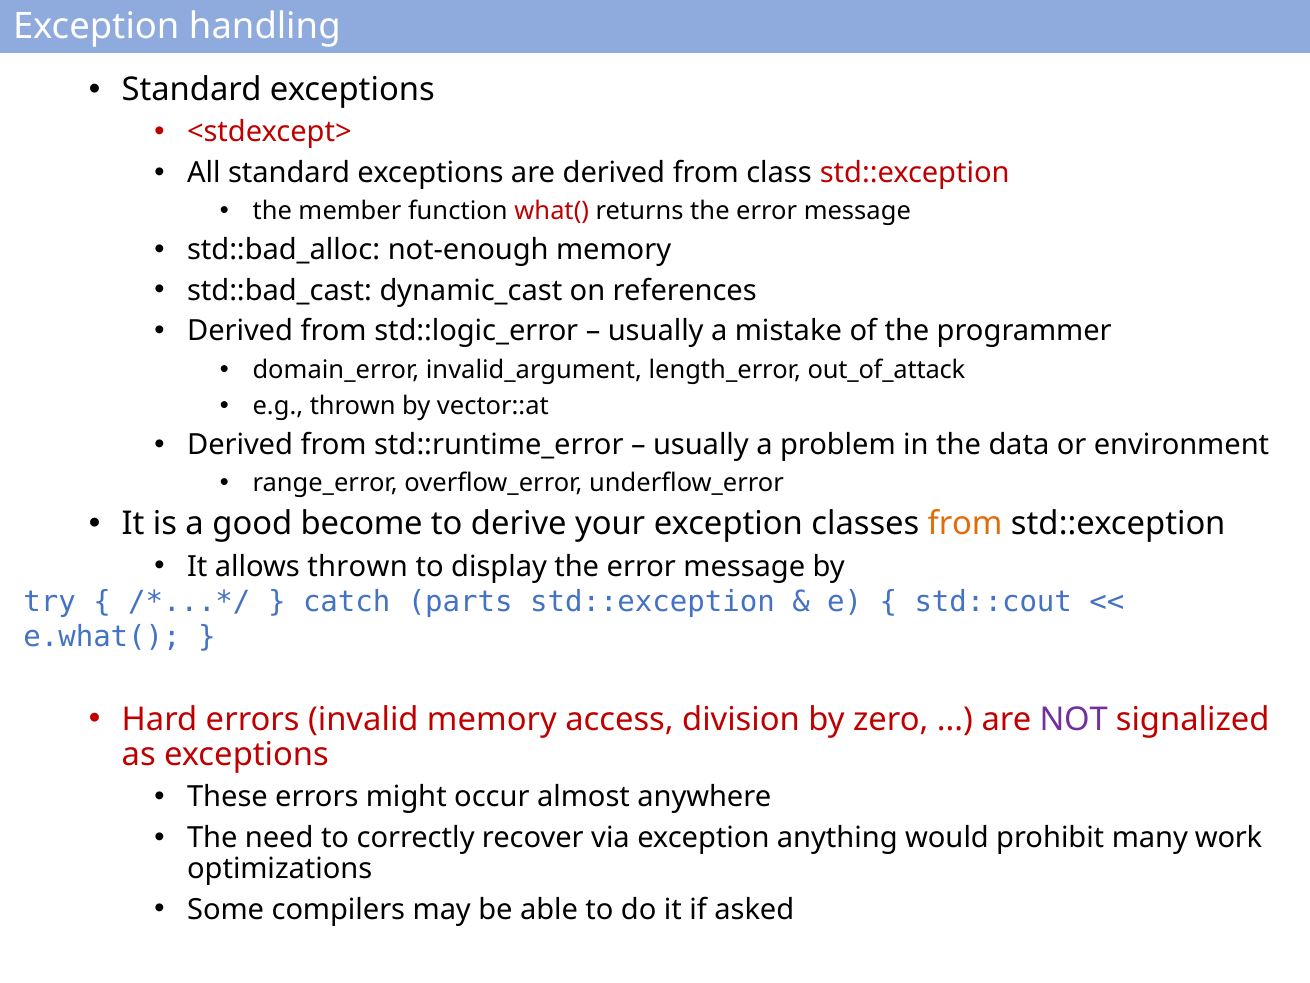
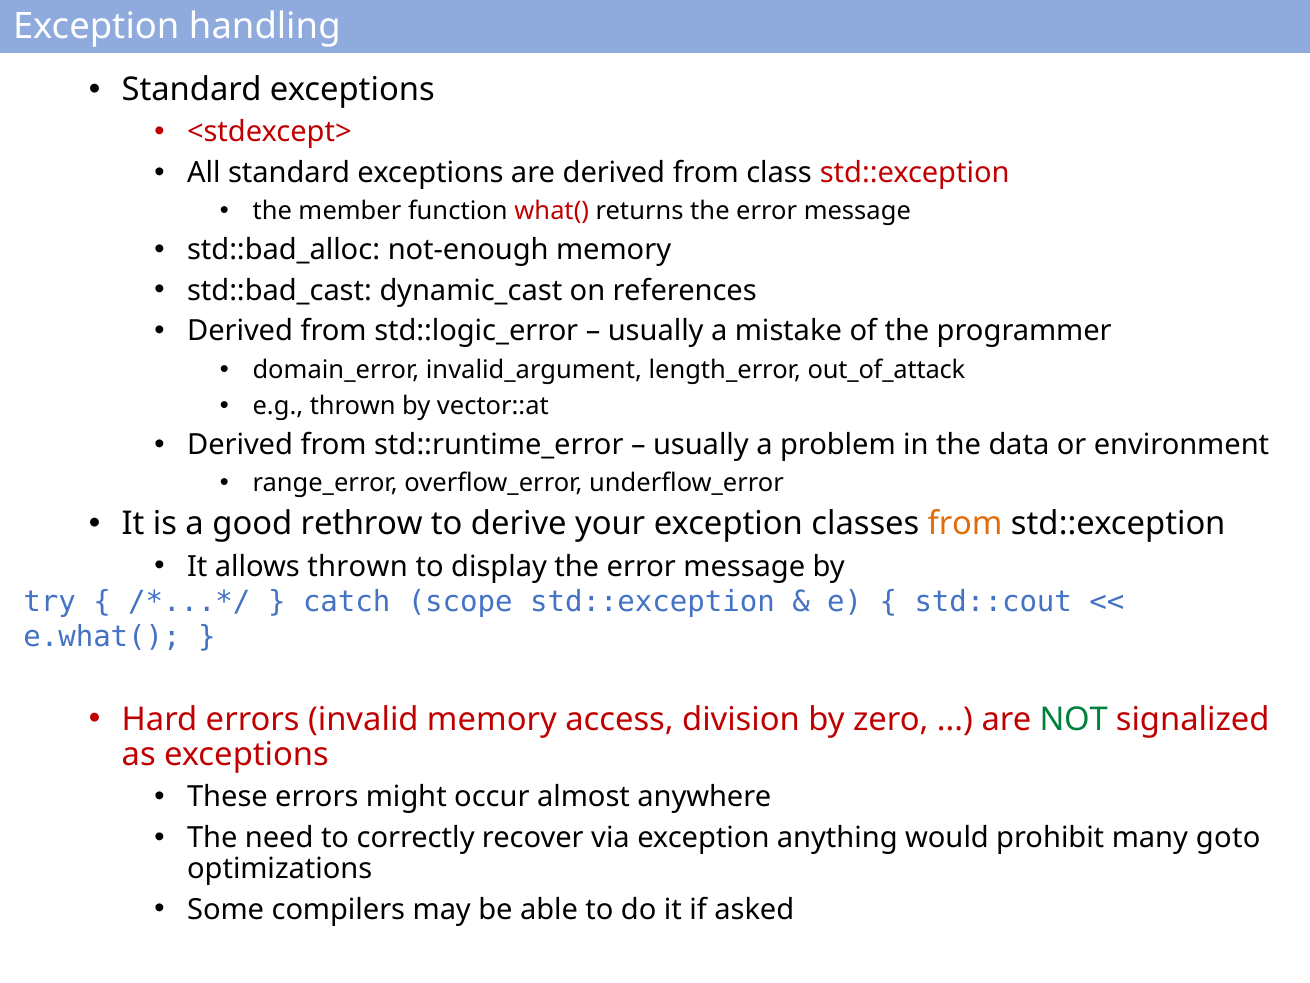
become: become -> rethrow (362, 524)
parts: parts -> scope (460, 602)
NOT colour: purple -> green (1074, 719)
work: work -> goto (1228, 837)
